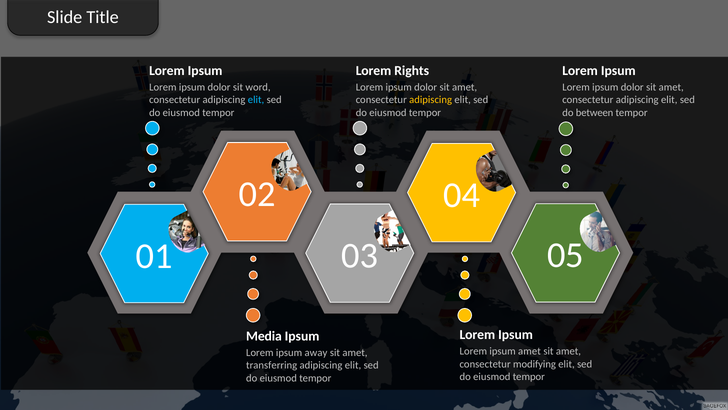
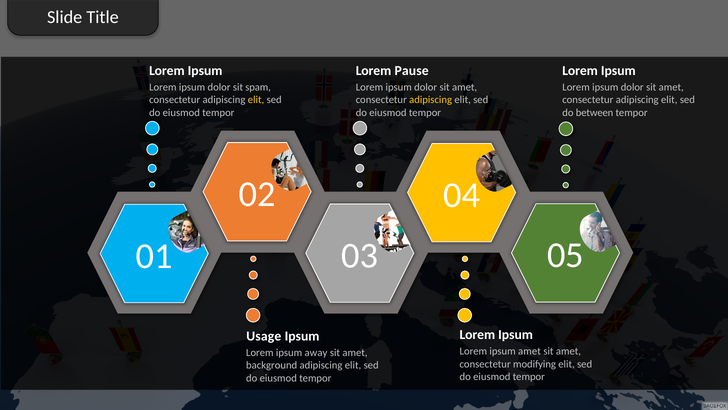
Rights: Rights -> Pause (412, 70)
word: word -> spam (258, 87)
elit colour: light blue -> yellow (256, 100)
Media: Media -> Usage (264, 336)
transferring: transferring -> background (272, 365)
